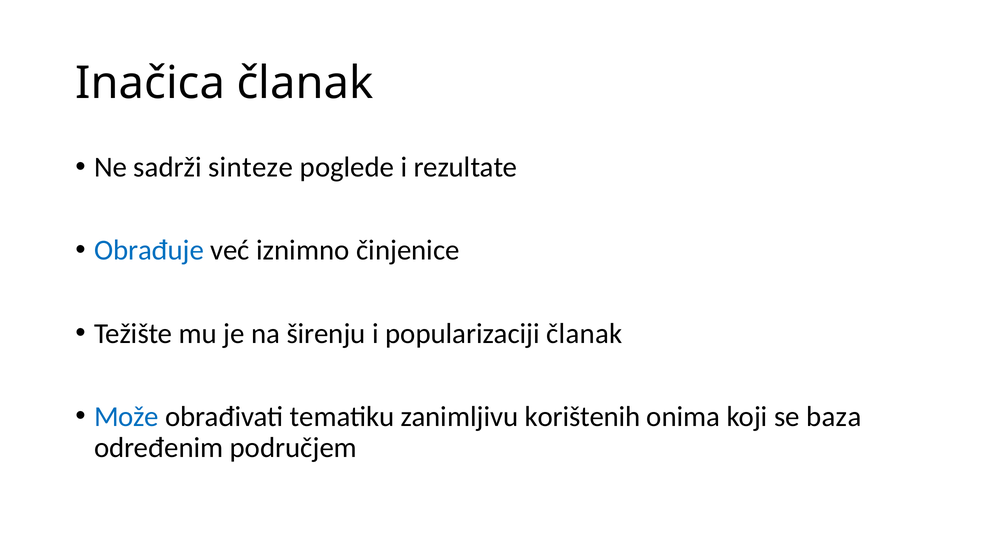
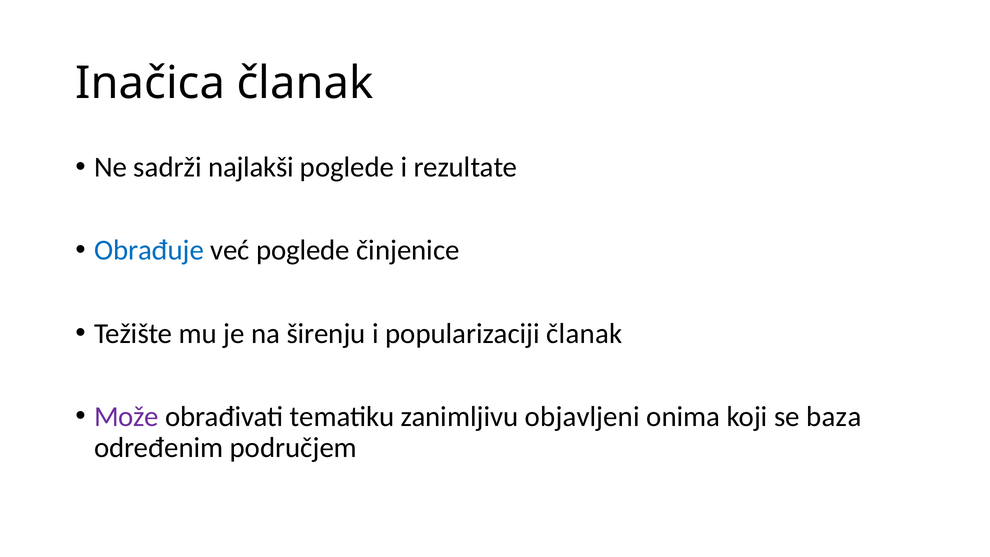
sinteze: sinteze -> najlakši (251, 167)
već iznimno: iznimno -> poglede (303, 250)
Može colour: blue -> purple (126, 416)
korištenih: korištenih -> objavljeni (582, 416)
